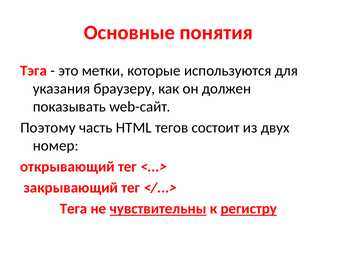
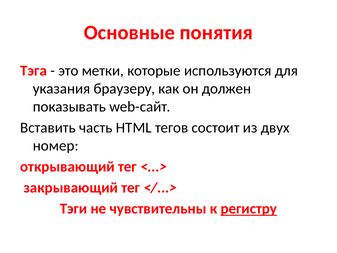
Поэтому: Поэтому -> Вставить (48, 128)
Тега: Тега -> Тэги (73, 209)
чувствительны underline: present -> none (158, 209)
